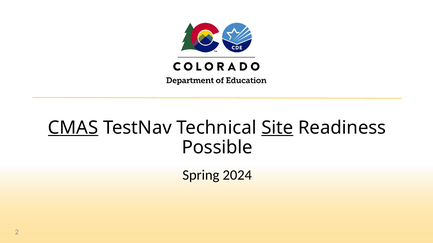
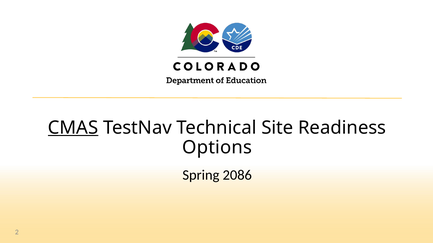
Site underline: present -> none (277, 128)
Possible: Possible -> Options (217, 148)
2024: 2024 -> 2086 (237, 175)
